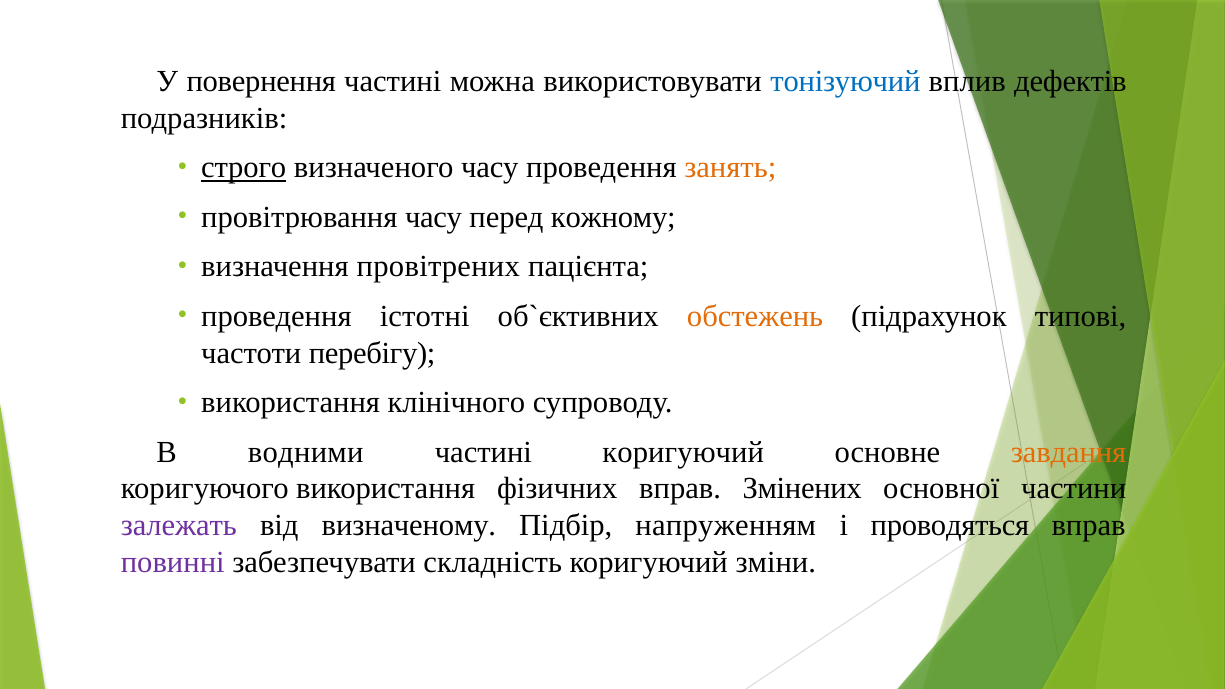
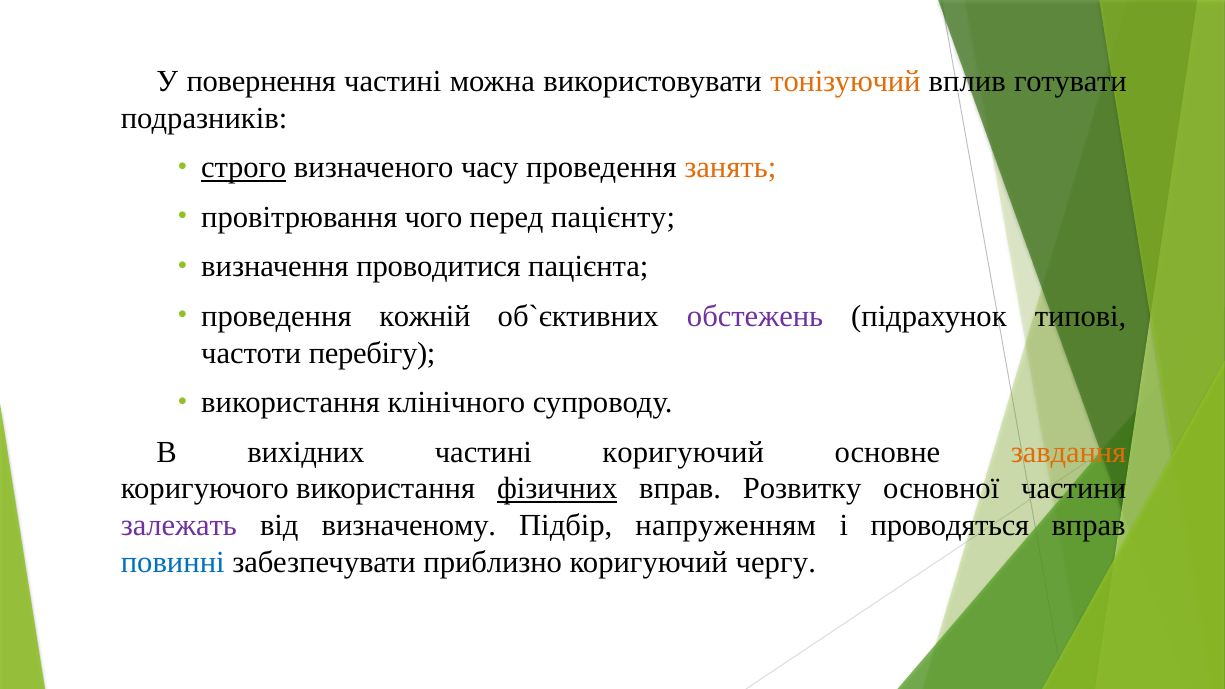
тонізуючий colour: blue -> orange (845, 81)
дефектів: дефектів -> готувати (1070, 81)
провітрювання часу: часу -> чого (434, 217)
кожному: кожному -> пацієнту (613, 217)
провітрених: провітрених -> проводитися (439, 267)
істотні: істотні -> кожній (425, 316)
обстежень colour: orange -> purple (755, 316)
водними: водними -> вихідних (306, 452)
фізичних underline: none -> present (557, 489)
Змінених: Змінених -> Розвитку (802, 489)
повинні colour: purple -> blue (173, 562)
складність: складність -> приблизно (493, 562)
зміни: зміни -> чергу (776, 562)
